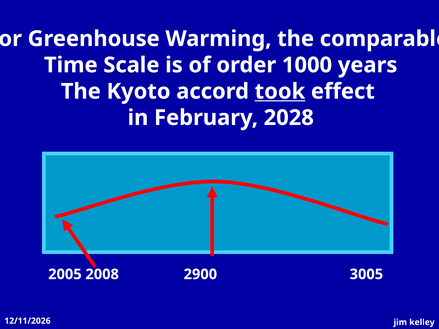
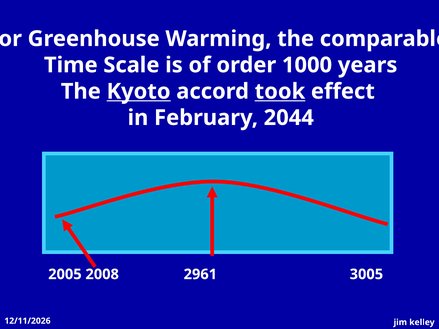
Kyoto underline: none -> present (139, 91)
2028: 2028 -> 2044 (289, 118)
2900: 2900 -> 2961 (200, 275)
